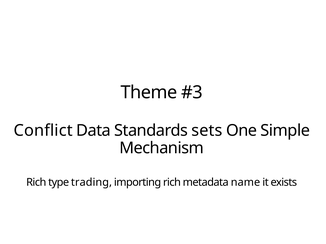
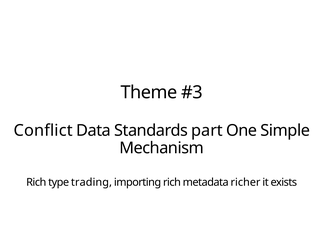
sets: sets -> part (207, 131)
name: name -> richer (246, 183)
